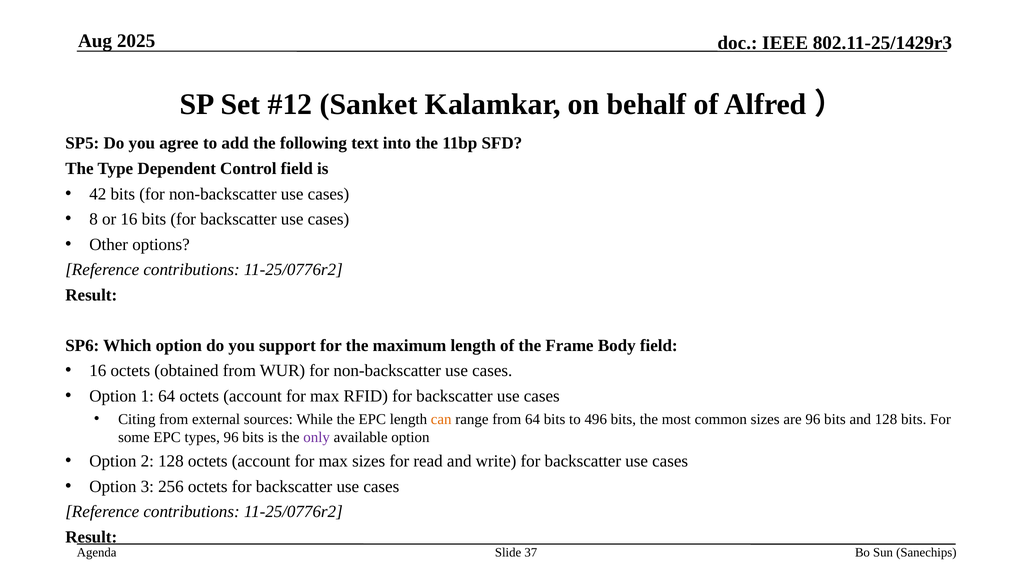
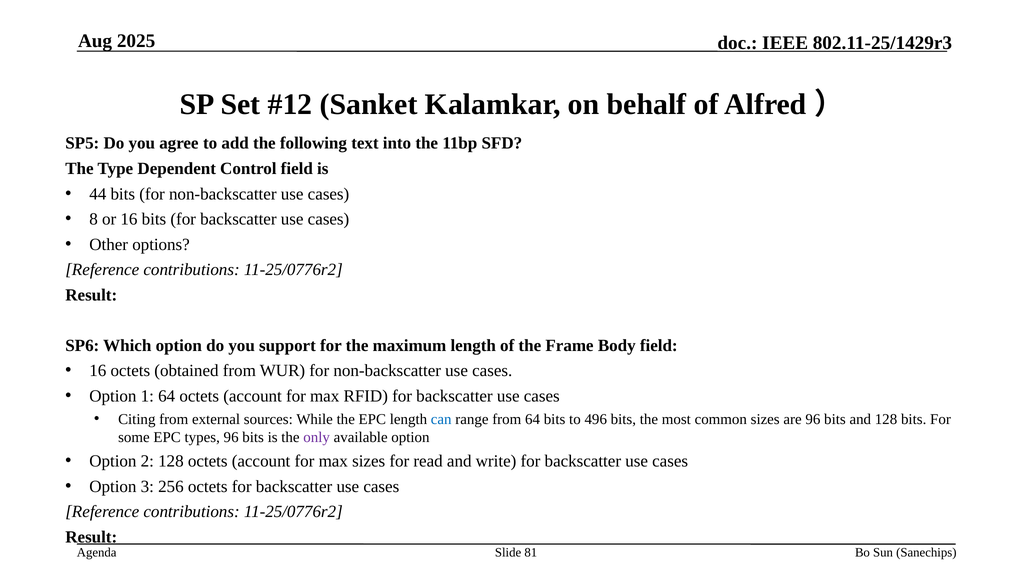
42: 42 -> 44 (98, 194)
can colour: orange -> blue (441, 419)
37: 37 -> 81 (531, 552)
